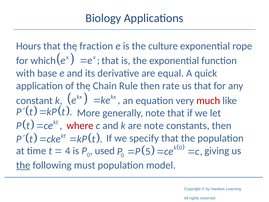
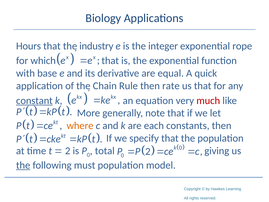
fraction: fraction -> industry (96, 46)
culture: culture -> integer (163, 46)
constant underline: none -> present (34, 100)
where colour: red -> orange (80, 126)
are note: note -> each (154, 126)
4: 4 -> 2 (68, 151)
used: used -> total (105, 151)
5: 5 -> 2 (148, 151)
